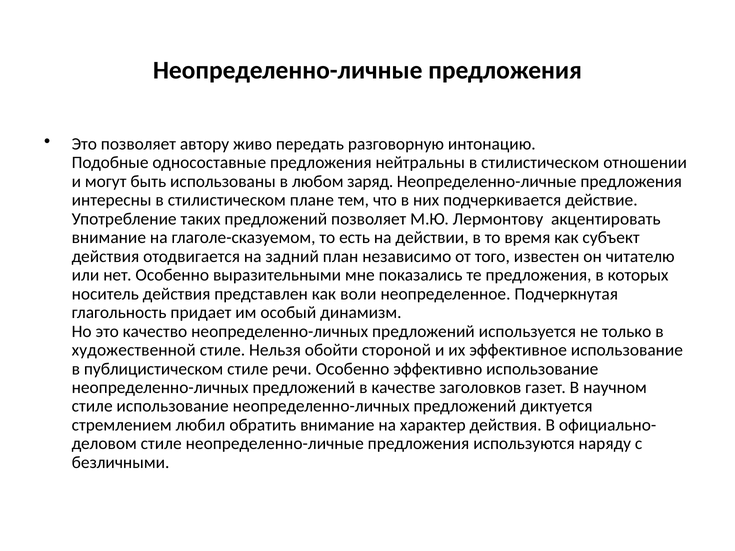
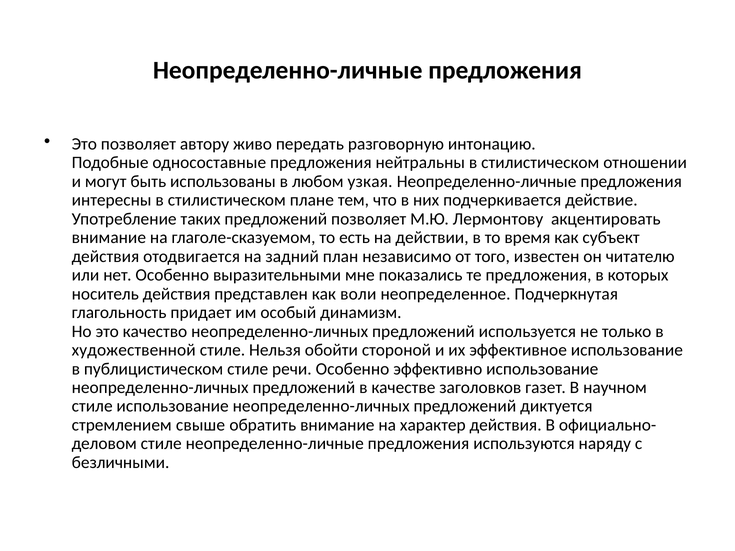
заряд: заряд -> узкая (370, 181)
любил: любил -> свыше (200, 425)
